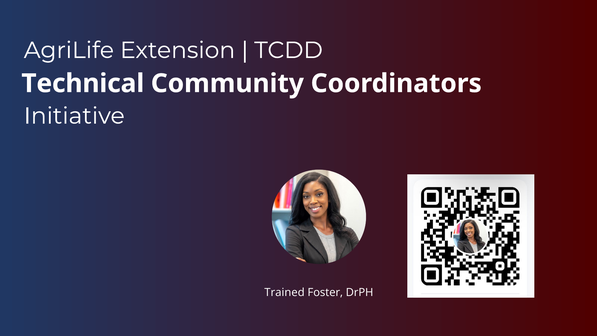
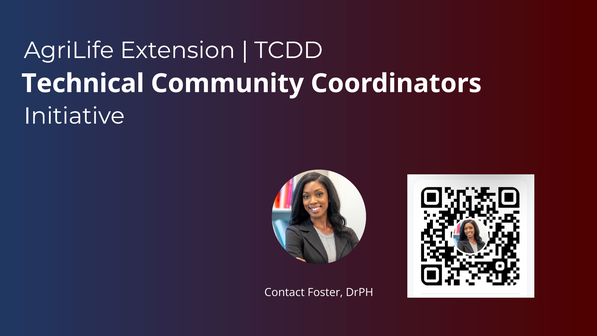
Trained: Trained -> Contact (285, 292)
